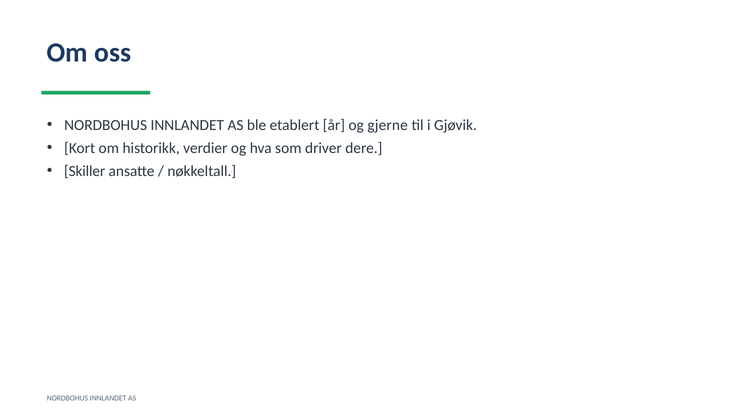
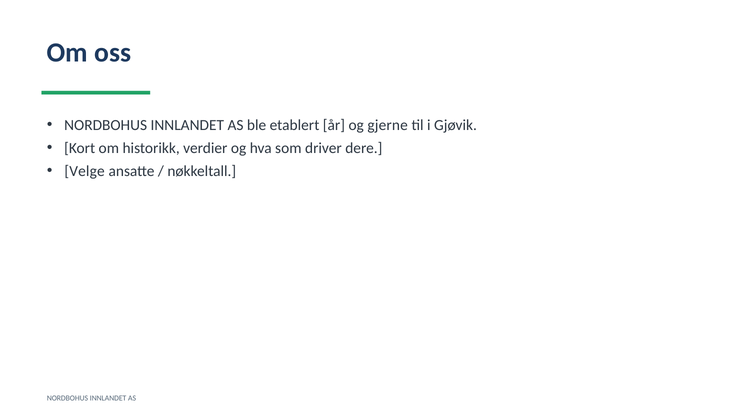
Skiller: Skiller -> Velge (85, 171)
